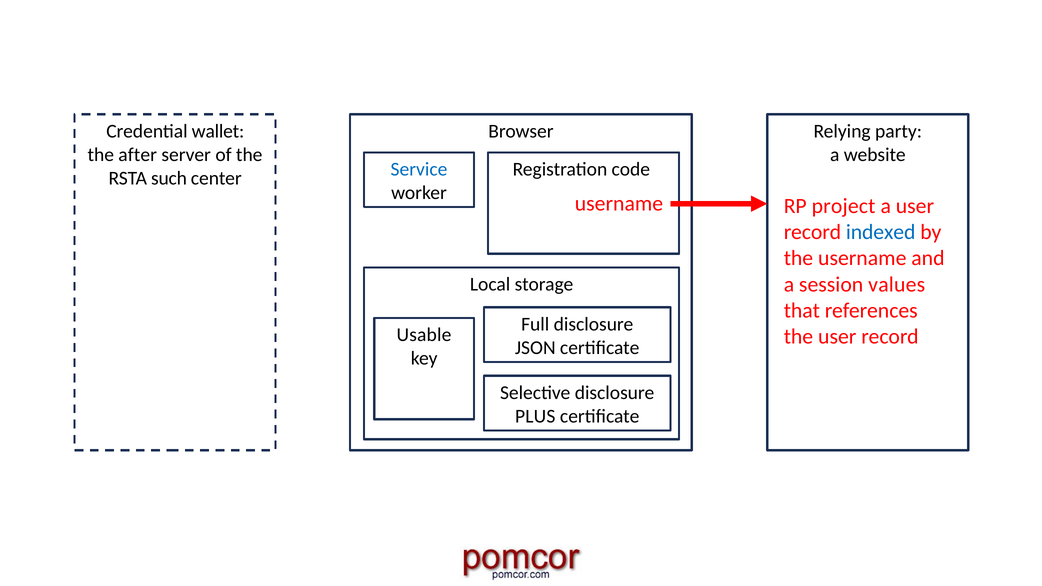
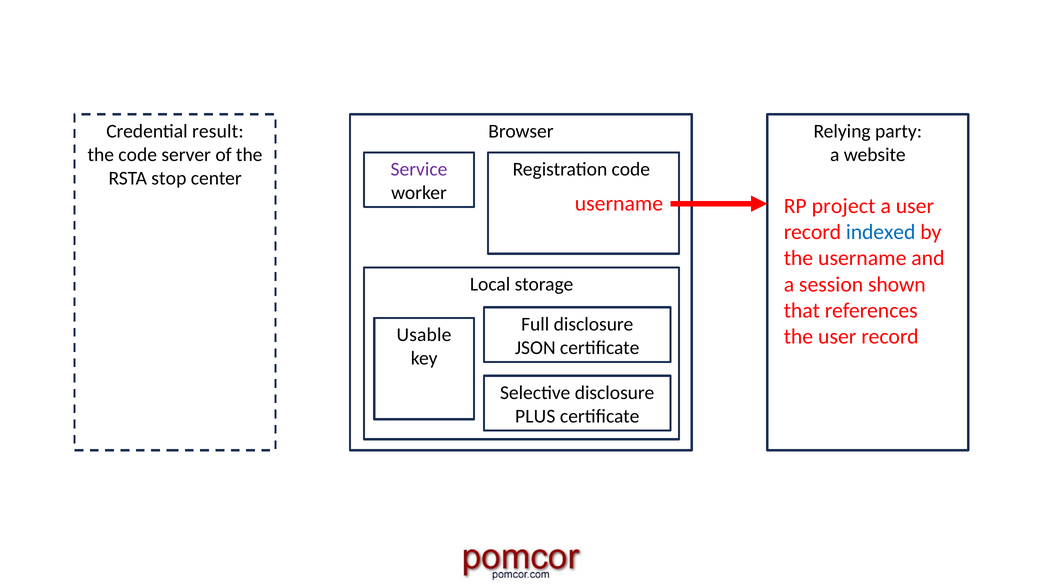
wallet: wallet -> result (218, 131)
the after: after -> code (138, 155)
Service colour: blue -> purple (419, 169)
such: such -> stop (169, 178)
values: values -> shown (897, 284)
